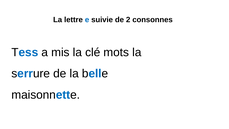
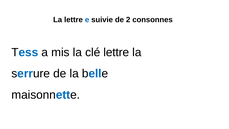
clé mots: mots -> lettre (116, 52)
